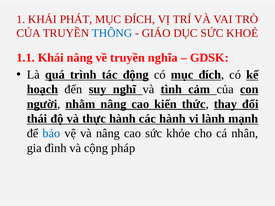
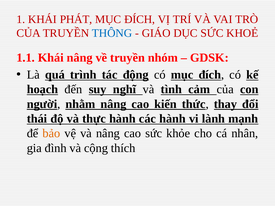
nghĩa: nghĩa -> nhóm (163, 58)
bảo colour: blue -> orange (51, 133)
pháp: pháp -> thích (123, 148)
